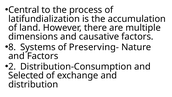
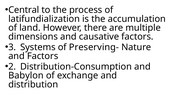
8: 8 -> 3 (12, 47)
Selected: Selected -> Babylon (26, 75)
